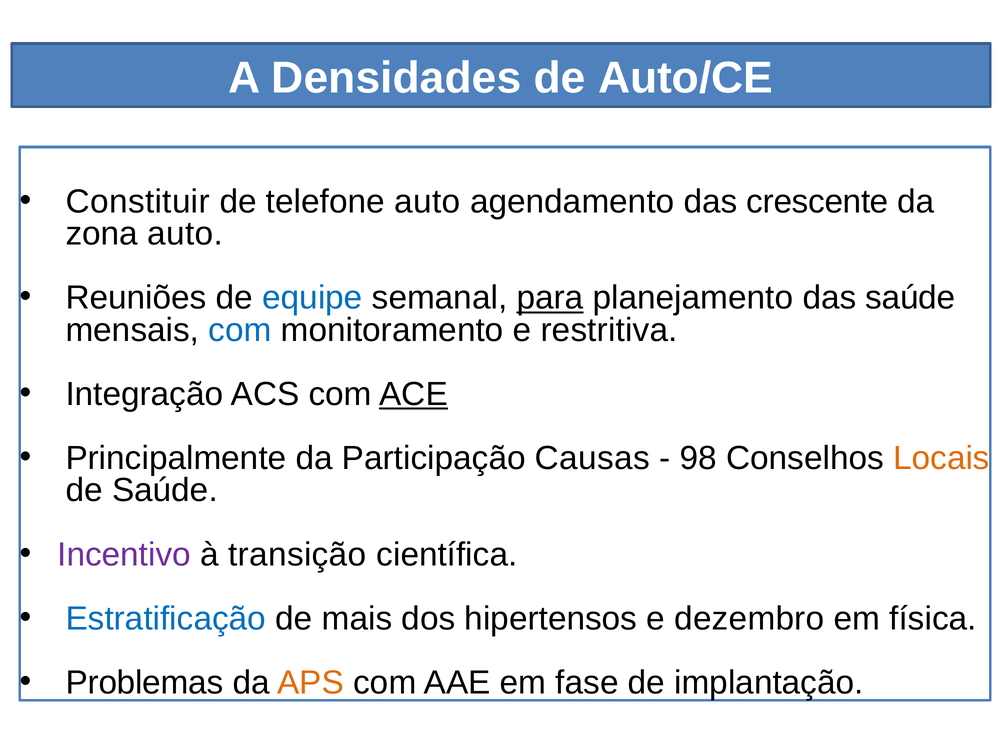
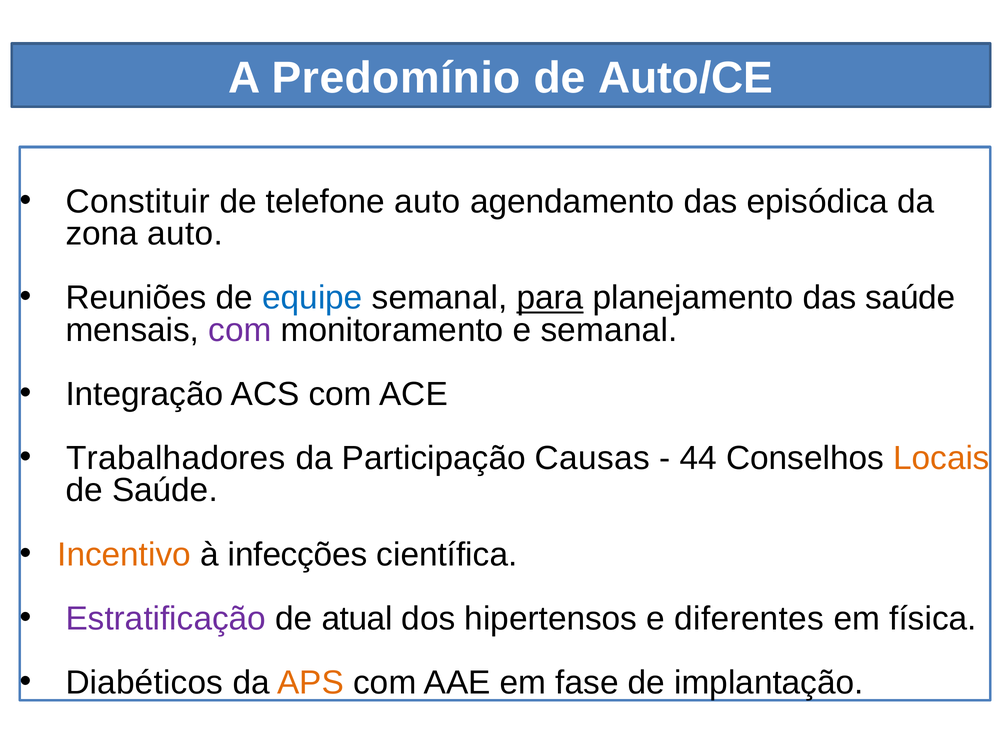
Densidades: Densidades -> Predomínio (396, 78)
crescente: crescente -> episódica (817, 202)
com colour: blue -> purple (240, 330)
e restritiva: restritiva -> semanal (609, 330)
ACE underline: present -> none (413, 394)
Principalmente: Principalmente -> Trabalhadores (176, 458)
98: 98 -> 44 (698, 458)
Incentivo colour: purple -> orange (124, 554)
transição: transição -> infecções (298, 554)
Estratificação colour: blue -> purple (166, 618)
mais: mais -> atual (357, 618)
dezembro: dezembro -> diferentes (749, 618)
Problemas: Problemas -> Diabéticos (144, 682)
